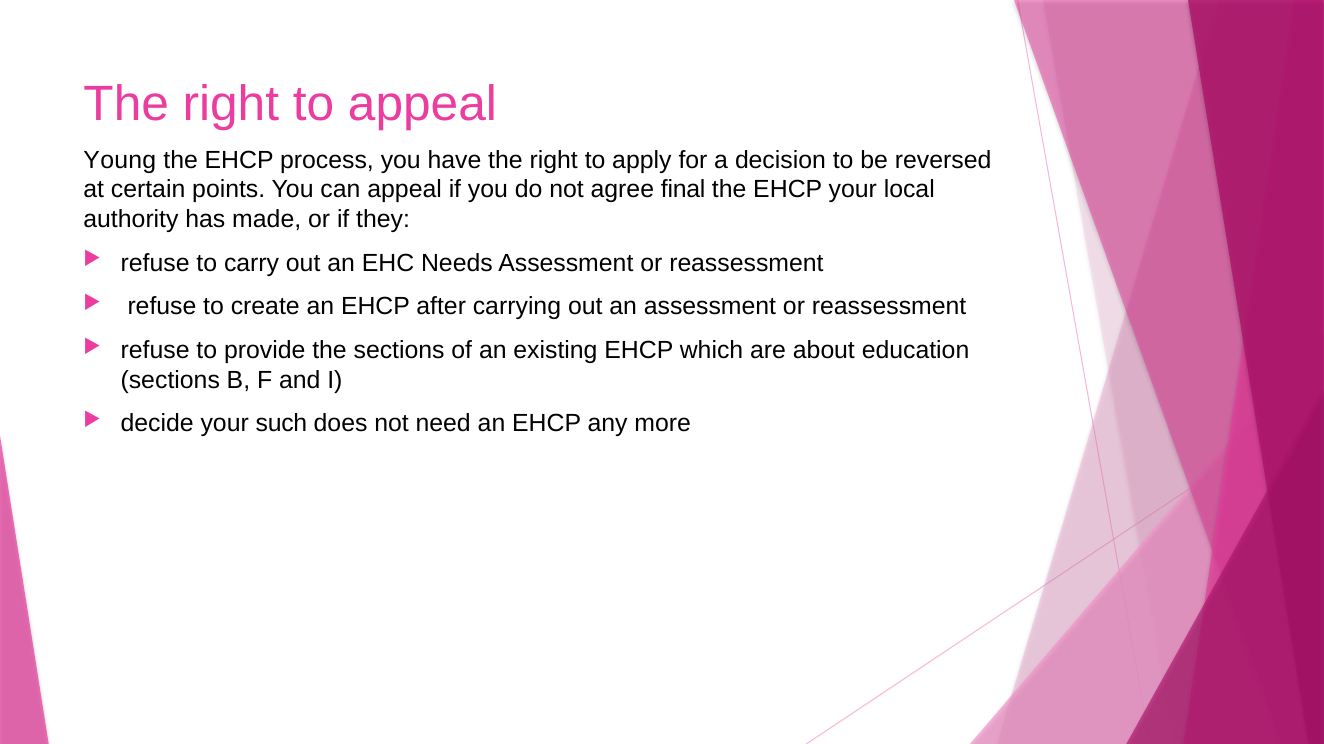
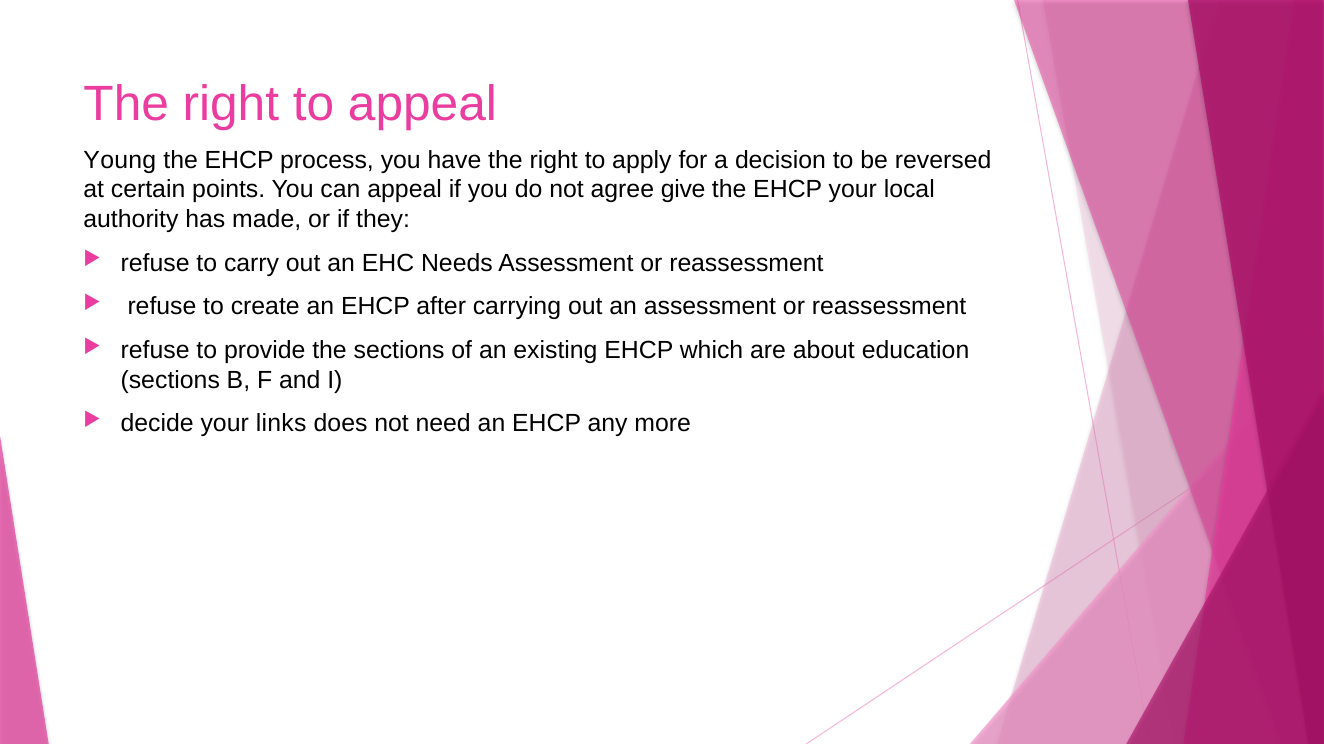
final: final -> give (683, 190)
such: such -> links (281, 424)
